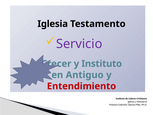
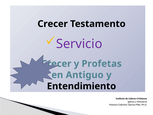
Iglesia: Iglesia -> Crecer (53, 24)
y Instituto: Instituto -> Profetas (102, 64)
Entendimiento colour: red -> black (81, 86)
